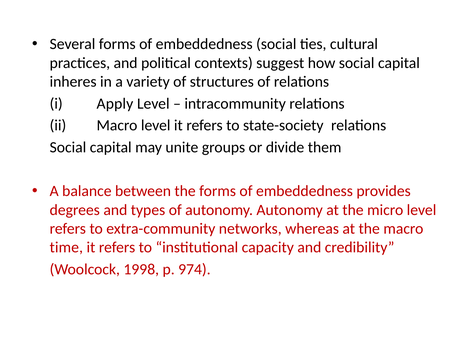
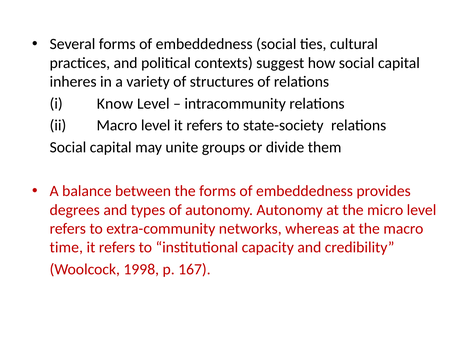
Apply: Apply -> Know (115, 103)
974: 974 -> 167 (194, 269)
